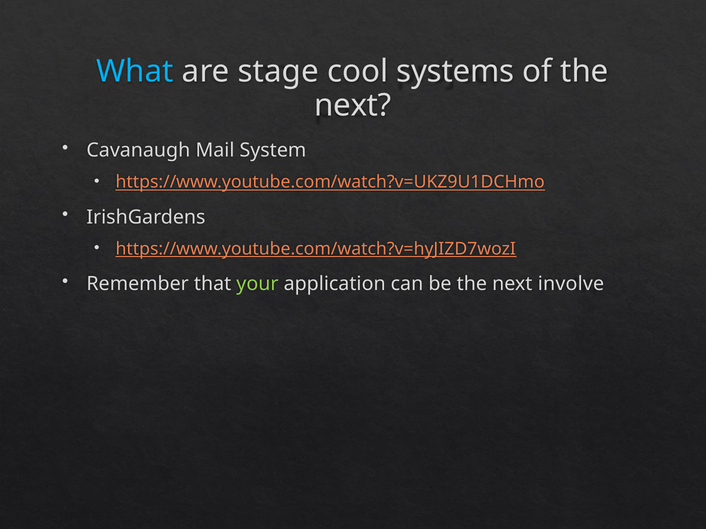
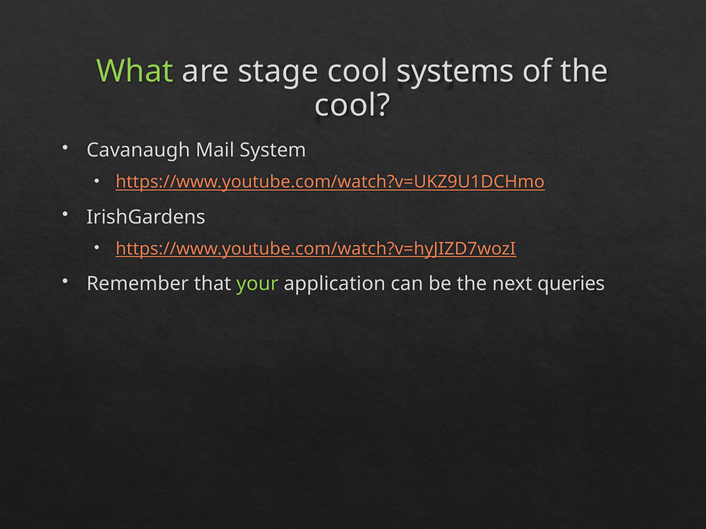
What colour: light blue -> light green (135, 72)
next: next -> cool (352, 106)
involve: involve -> queries (571, 284)
